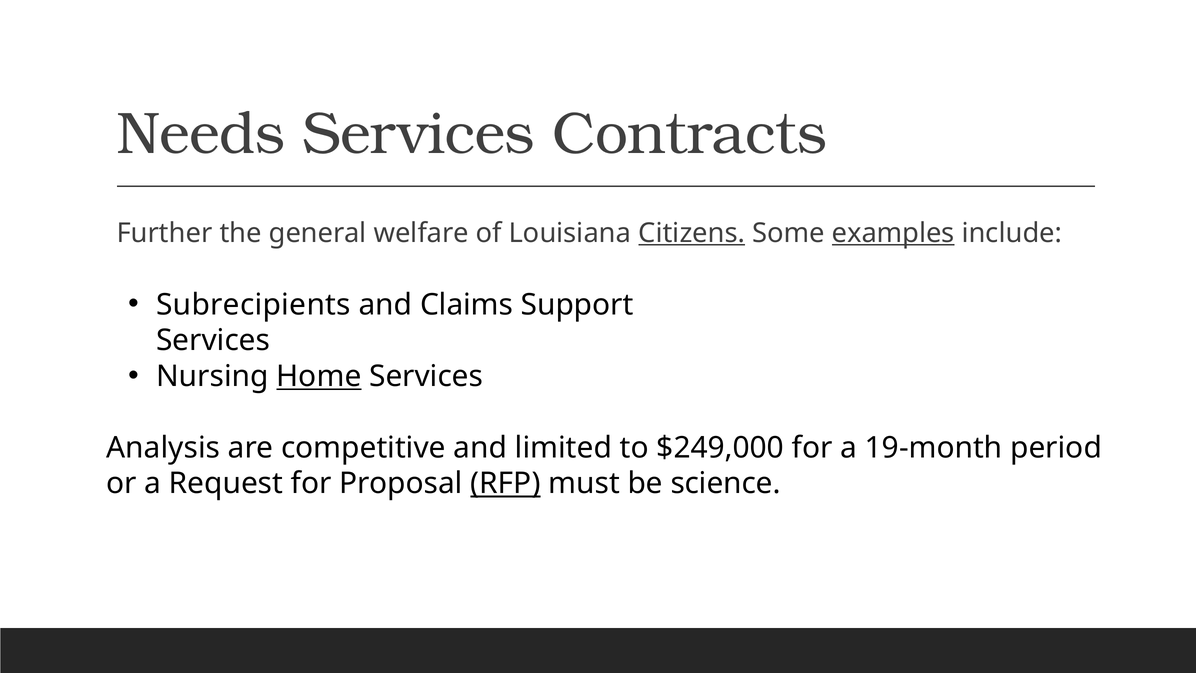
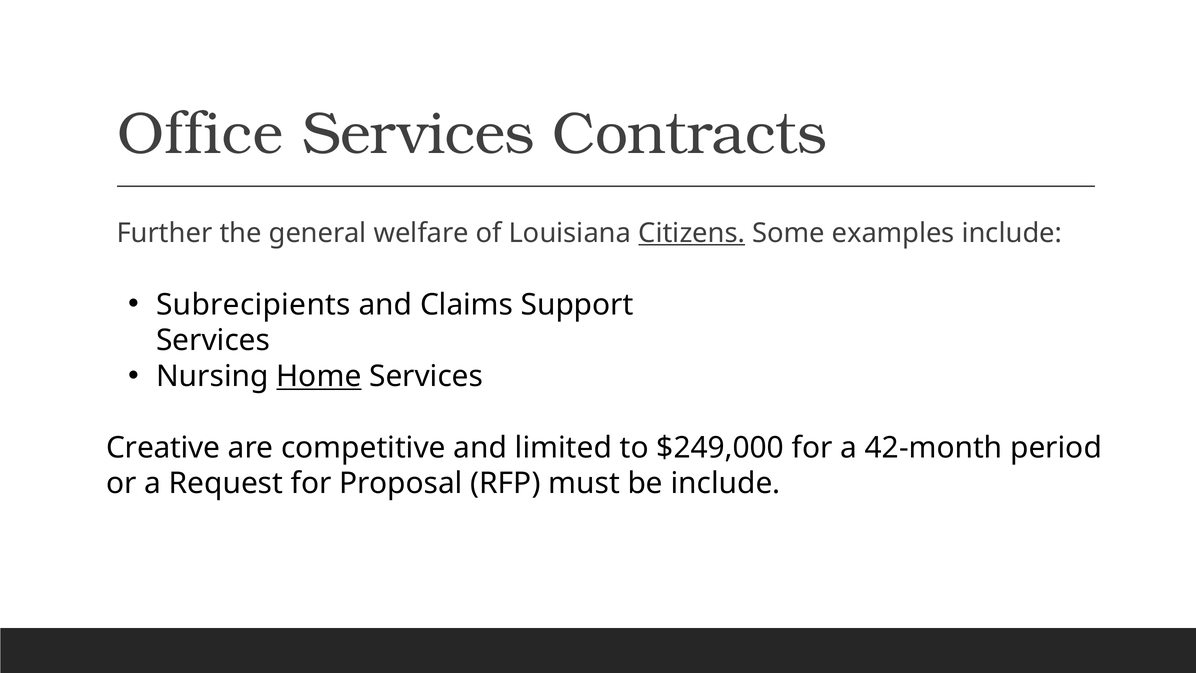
Needs: Needs -> Office (200, 134)
examples underline: present -> none (893, 233)
Analysis: Analysis -> Creative (163, 448)
19-month: 19-month -> 42-month (934, 448)
RFP underline: present -> none (505, 483)
be science: science -> include (726, 483)
